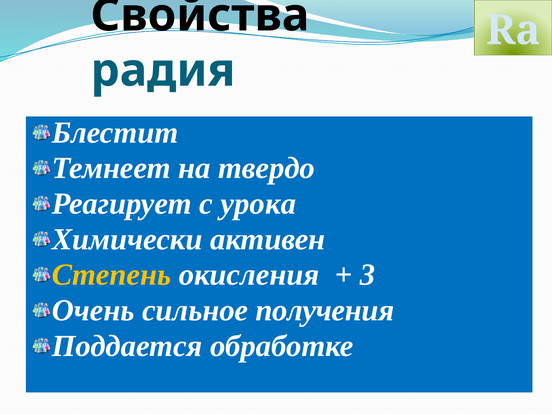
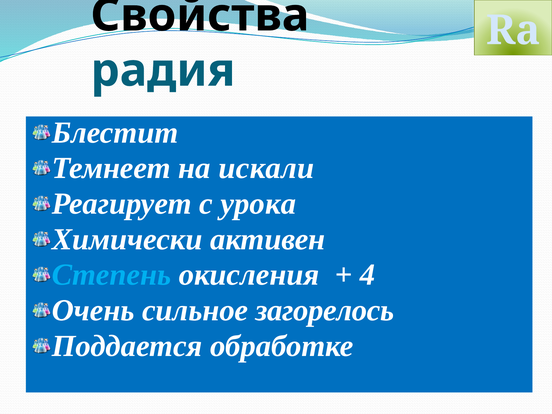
твердо: твердо -> искали (266, 168)
Степень colour: yellow -> light blue (111, 275)
3: 3 -> 4 (367, 275)
получения: получения -> загорелось (325, 310)
